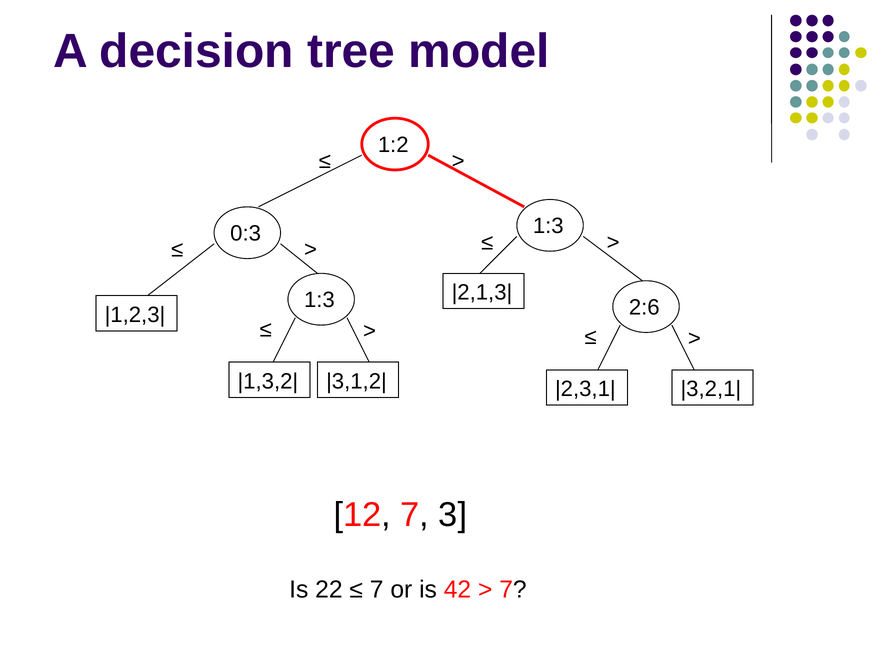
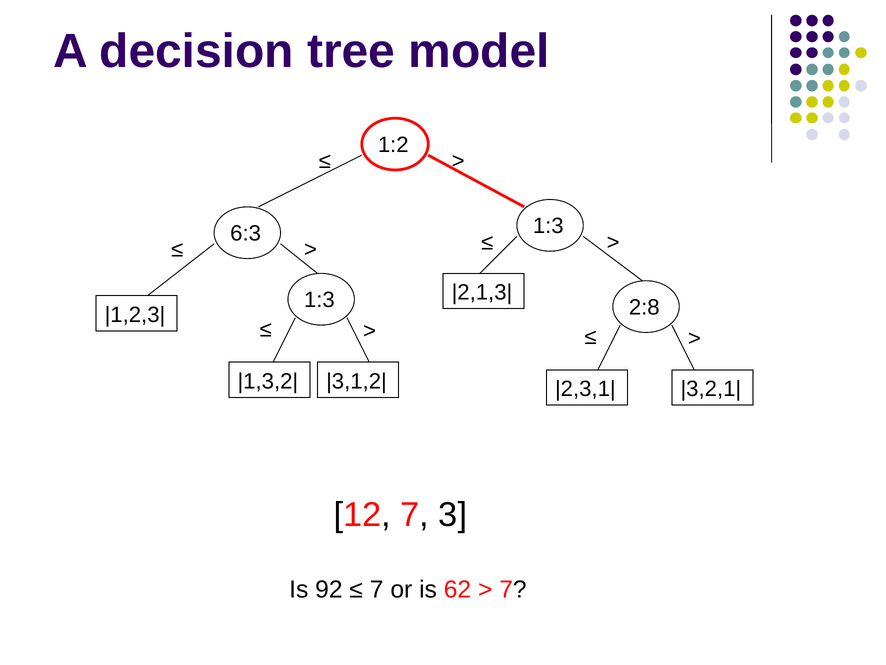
0:3: 0:3 -> 6:3 (246, 233)
2:6: 2:6 -> 2:8 (644, 307)
22: 22 -> 92 (329, 589)
42: 42 -> 62 (457, 589)
